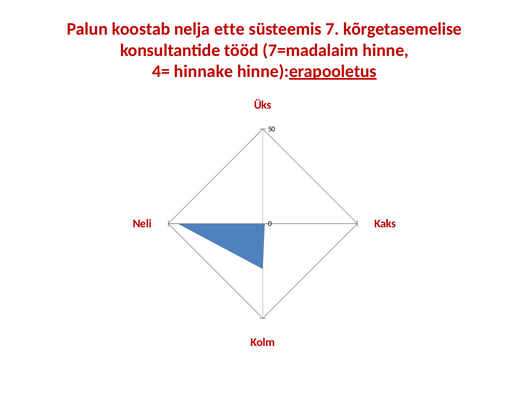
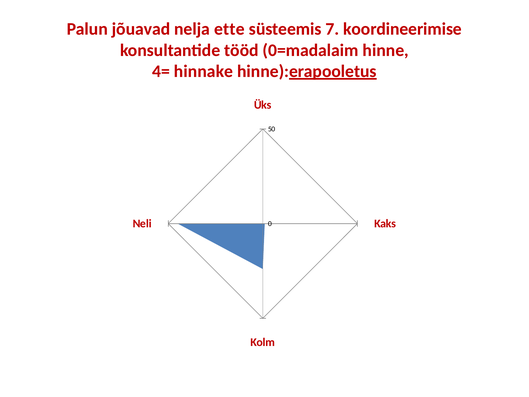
koostab: koostab -> jõuavad (141, 29)
kõrgetasemelise: kõrgetasemelise -> koordineerimise (403, 29)
7=madalaim: 7=madalaim -> 0=madalaim (311, 50)
